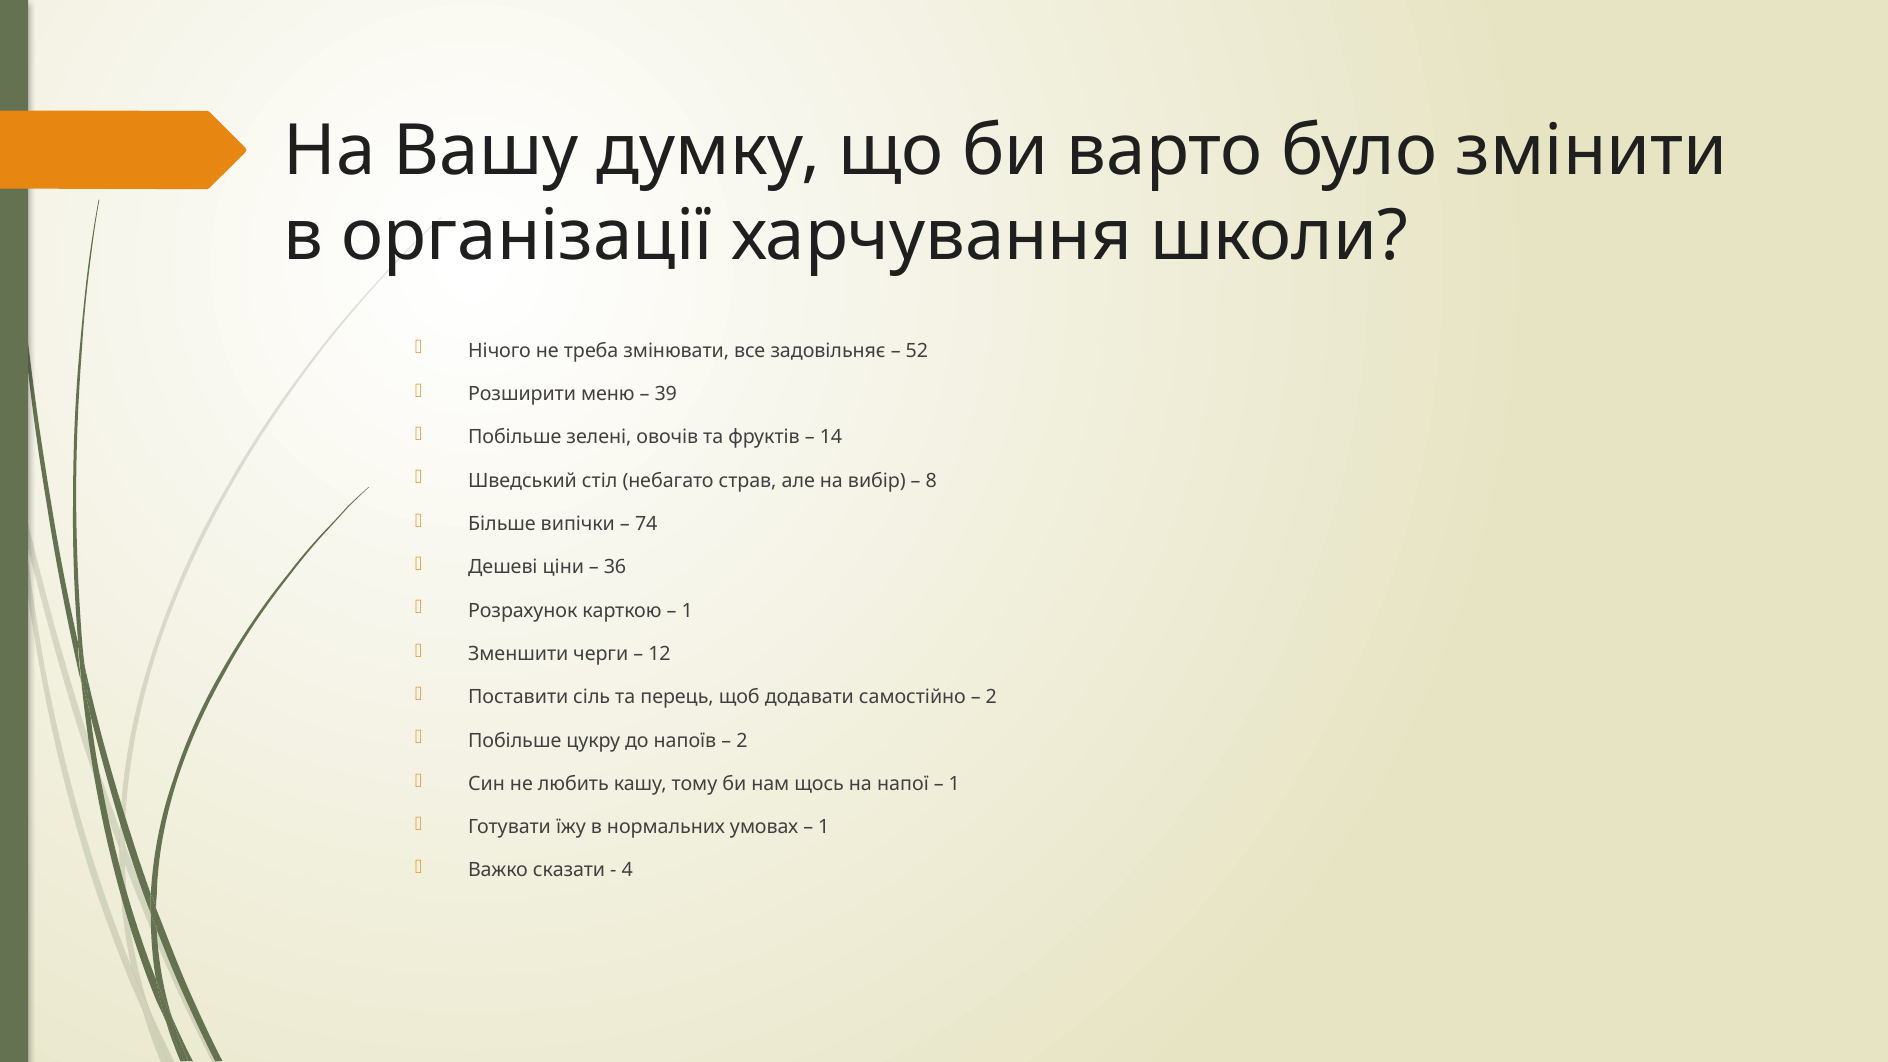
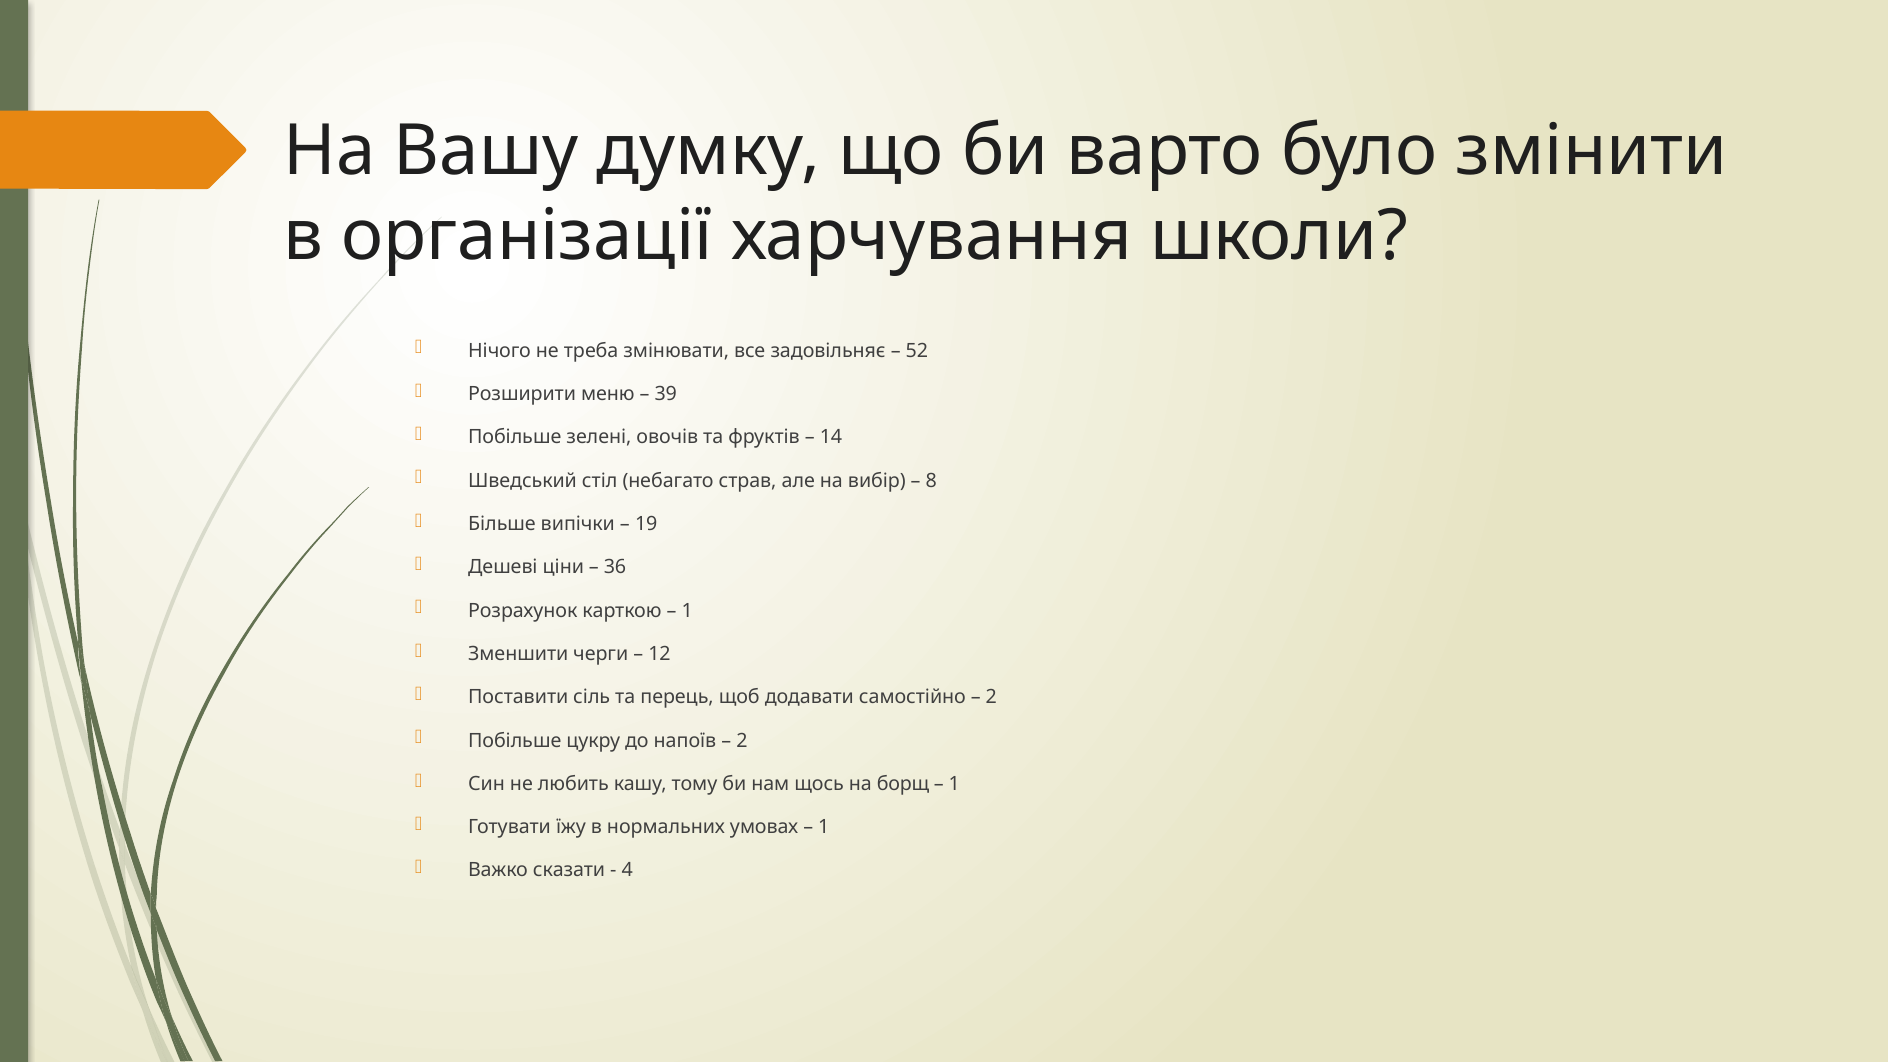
74: 74 -> 19 (646, 524)
напої: напої -> борщ (903, 784)
